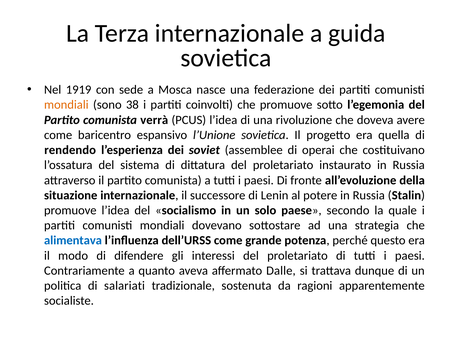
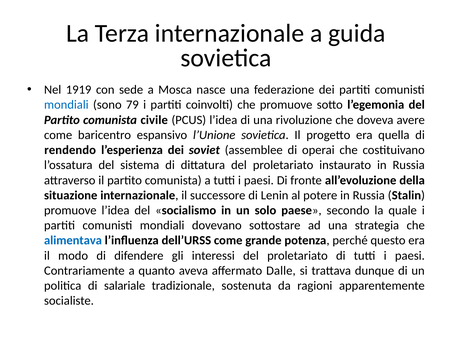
mondiali colour: orange -> blue (66, 105)
38: 38 -> 79 (132, 105)
verrà: verrà -> civile (154, 120)
salariati: salariati -> salariale (125, 286)
